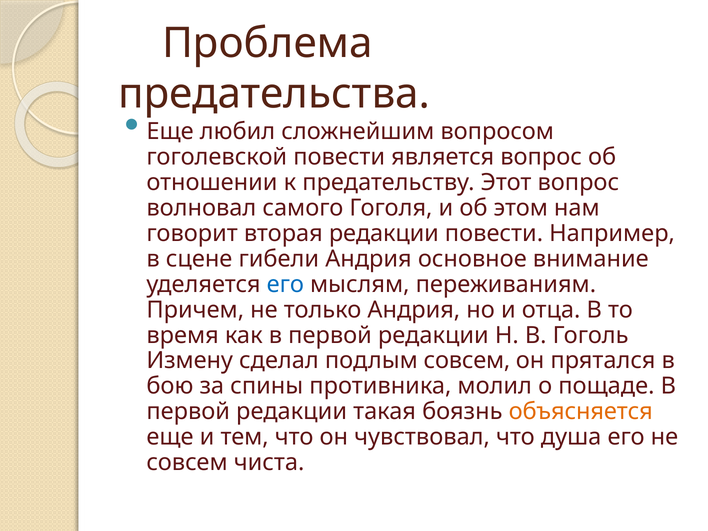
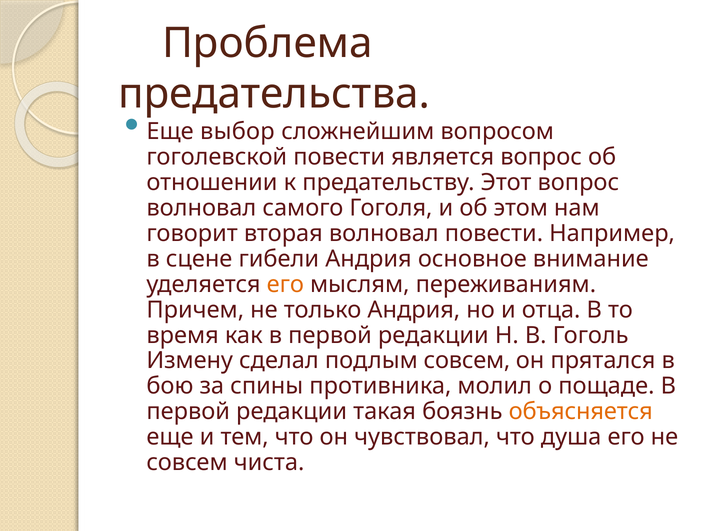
любил: любил -> выбор (237, 131)
вторая редакции: редакции -> волновал (384, 233)
его colour: blue -> orange (285, 284)
